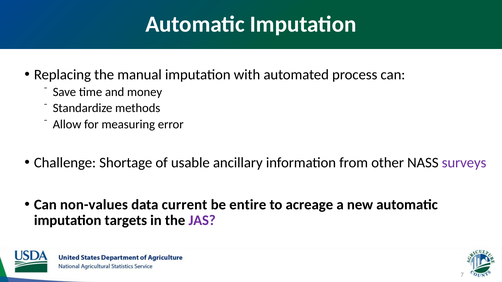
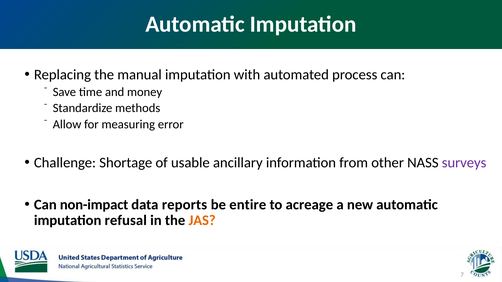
non-values: non-values -> non-impact (94, 205)
current: current -> reports (184, 205)
targets: targets -> refusal (126, 221)
JAS colour: purple -> orange (202, 221)
